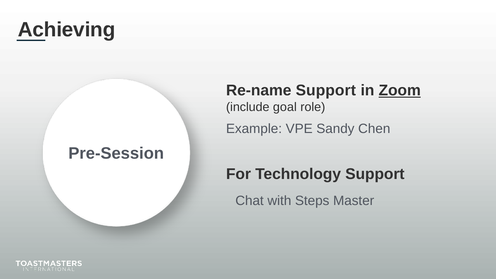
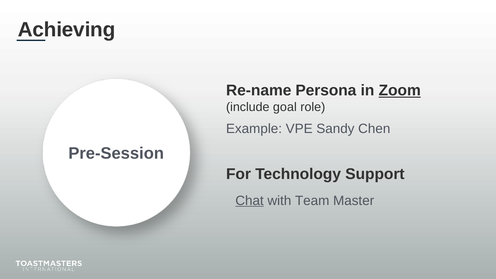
Re-name Support: Support -> Persona (326, 90)
Chat underline: none -> present (250, 201)
Steps: Steps -> Team (312, 201)
